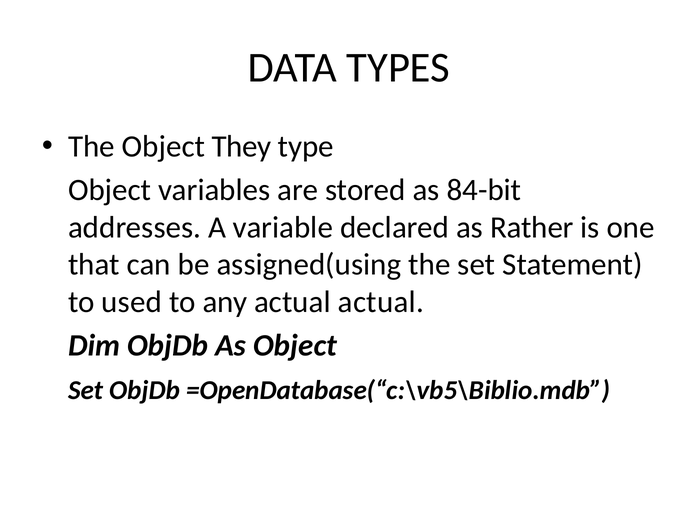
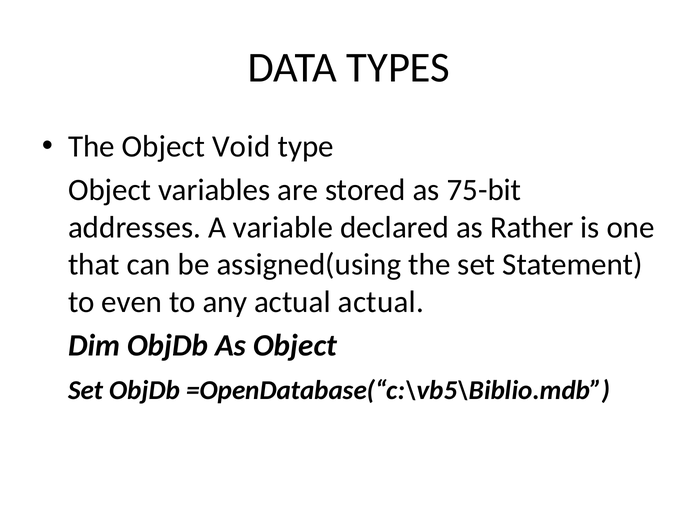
They: They -> Void (241, 146)
84-bit: 84-bit -> 75-bit (484, 190)
used: used -> even (132, 302)
